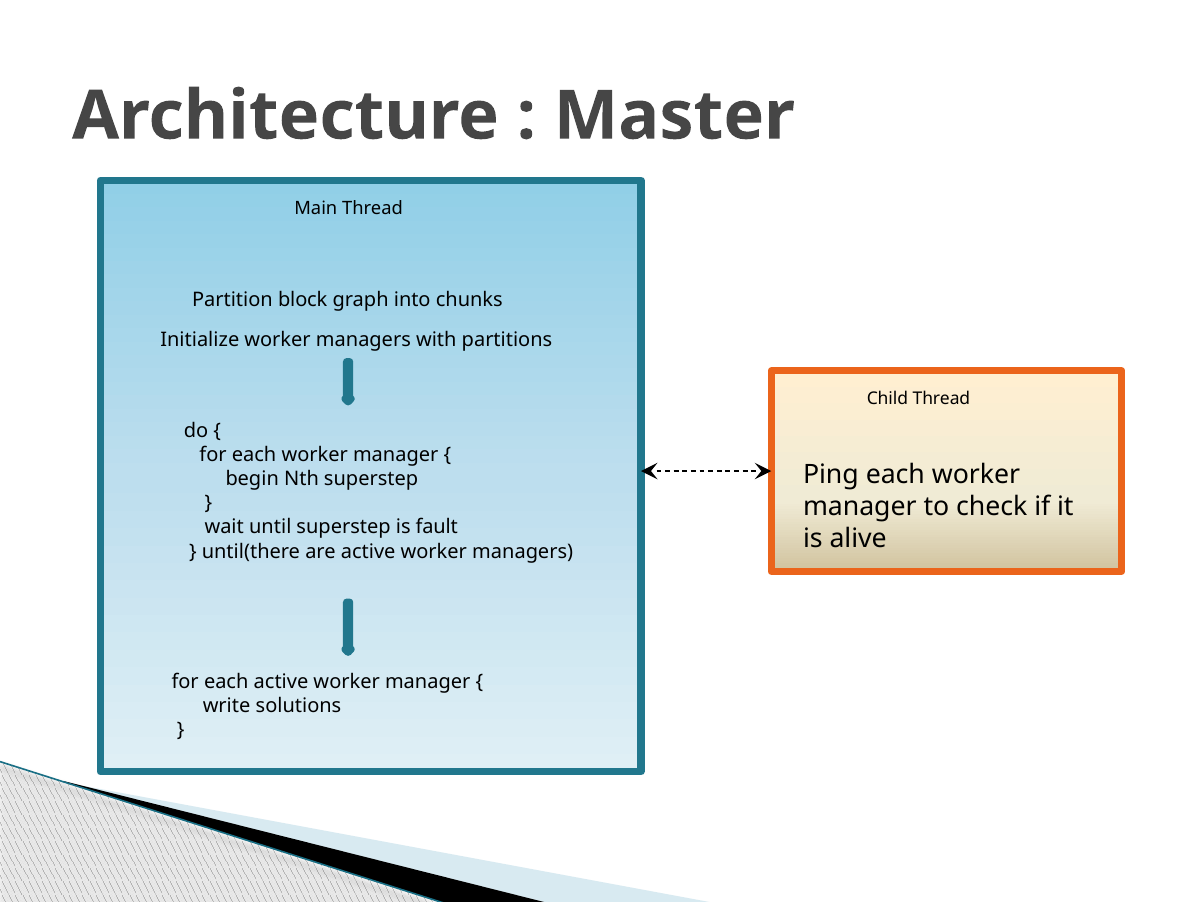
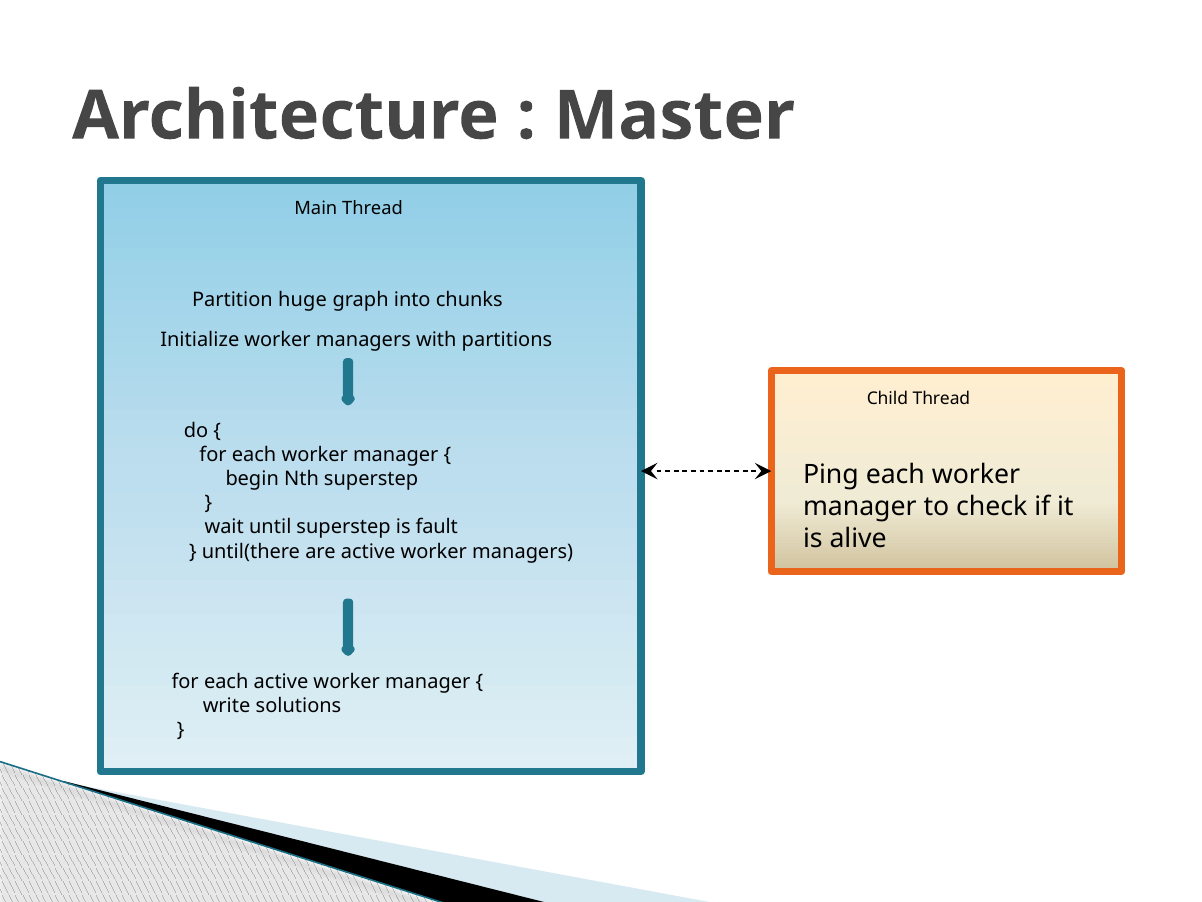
block: block -> huge (303, 300)
